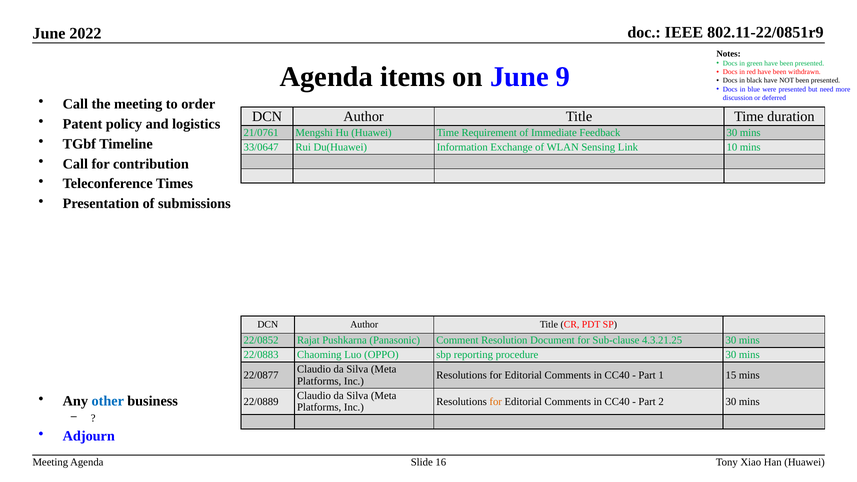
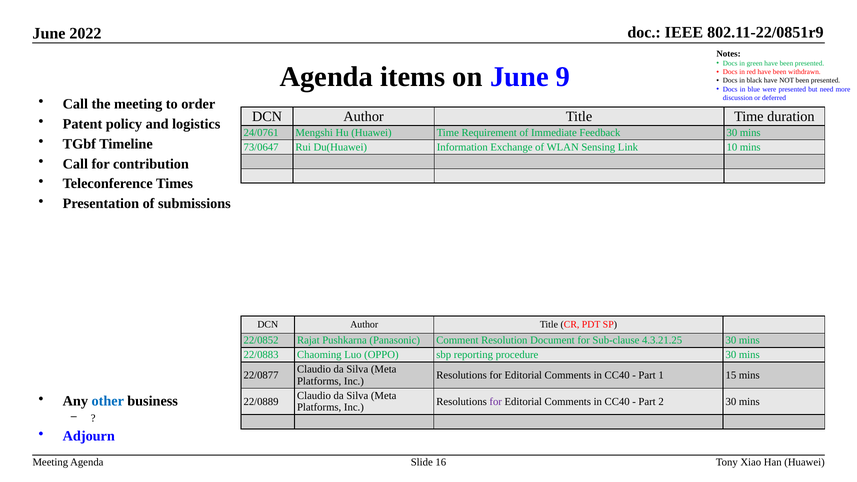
21/0761: 21/0761 -> 24/0761 (261, 133)
33/0647: 33/0647 -> 73/0647 (261, 147)
for colour: orange -> purple (496, 402)
